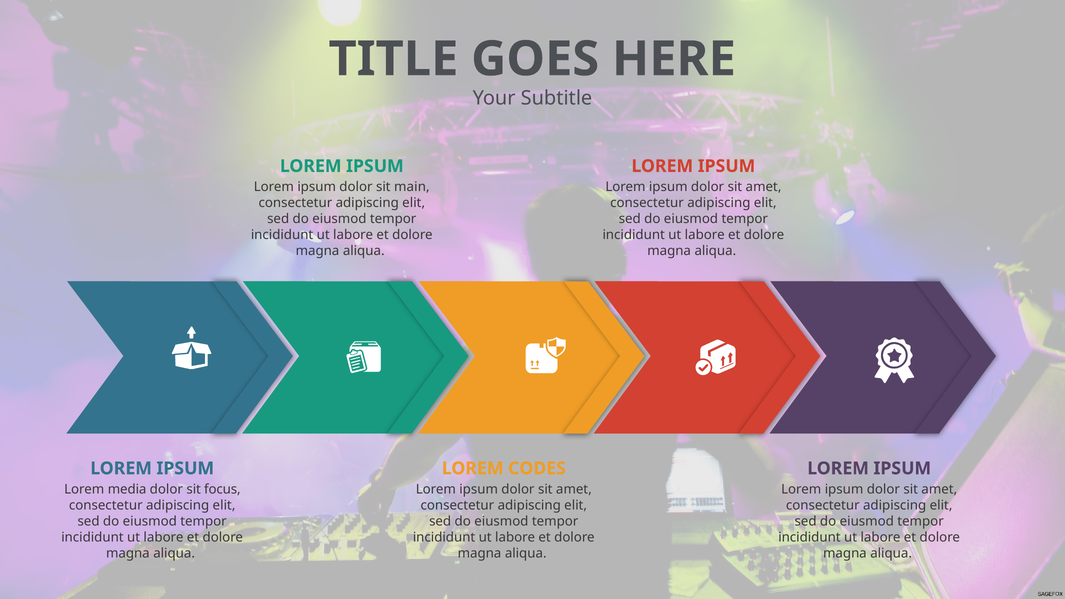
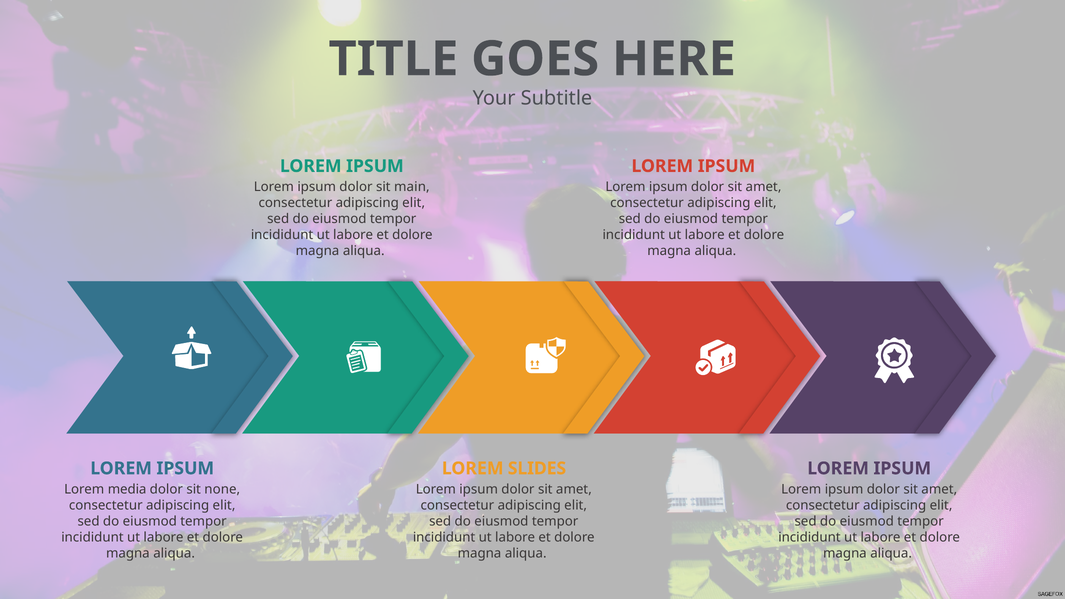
CODES: CODES -> SLIDES (537, 468)
focus: focus -> none (222, 489)
